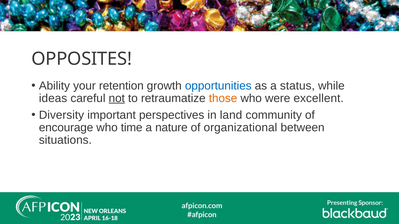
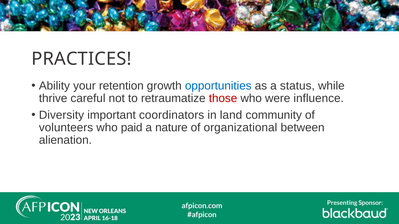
OPPOSITES: OPPOSITES -> PRACTICES (81, 59)
ideas: ideas -> thrive (53, 98)
not underline: present -> none (117, 98)
those colour: orange -> red (223, 98)
excellent: excellent -> influence (319, 98)
perspectives: perspectives -> coordinators (172, 115)
encourage: encourage -> volunteers (66, 128)
time: time -> paid (132, 128)
situations: situations -> alienation (65, 140)
